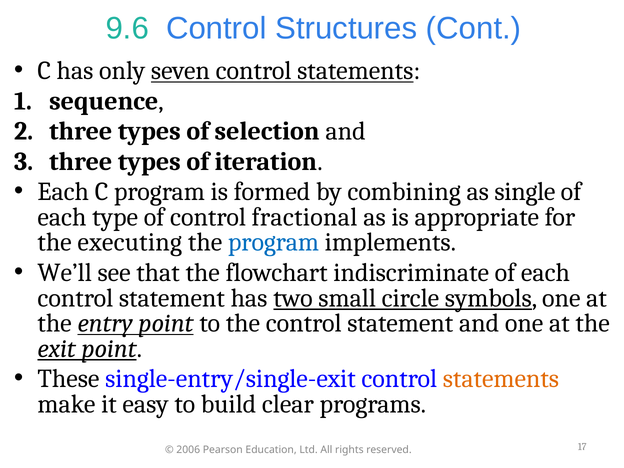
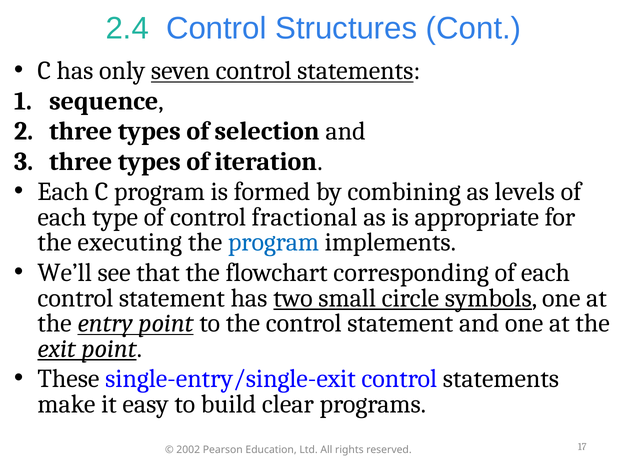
9.6: 9.6 -> 2.4 (127, 29)
single: single -> levels (525, 192)
indiscriminate: indiscriminate -> corresponding (411, 273)
statements colour: orange -> black (501, 379)
2006: 2006 -> 2002 (188, 450)
